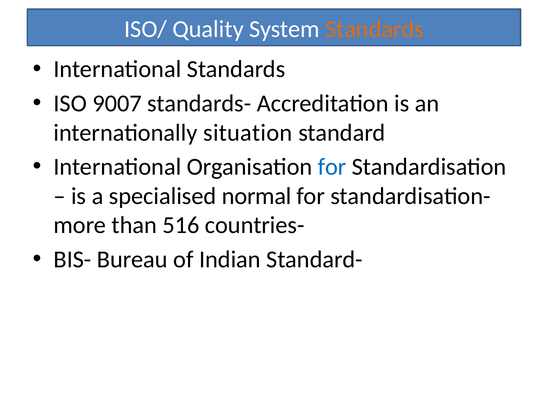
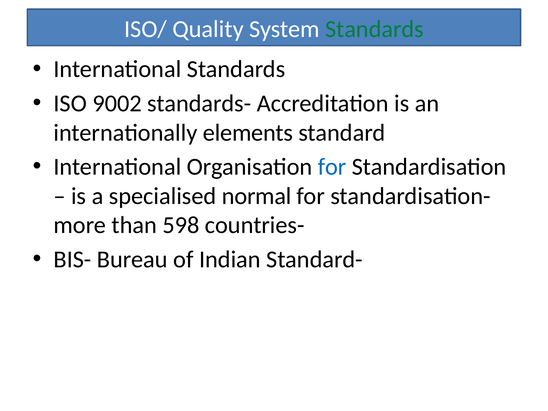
Standards colour: orange -> green (374, 29)
9007: 9007 -> 9002 (117, 103)
situation: situation -> elements (248, 133)
516: 516 -> 598 (181, 225)
